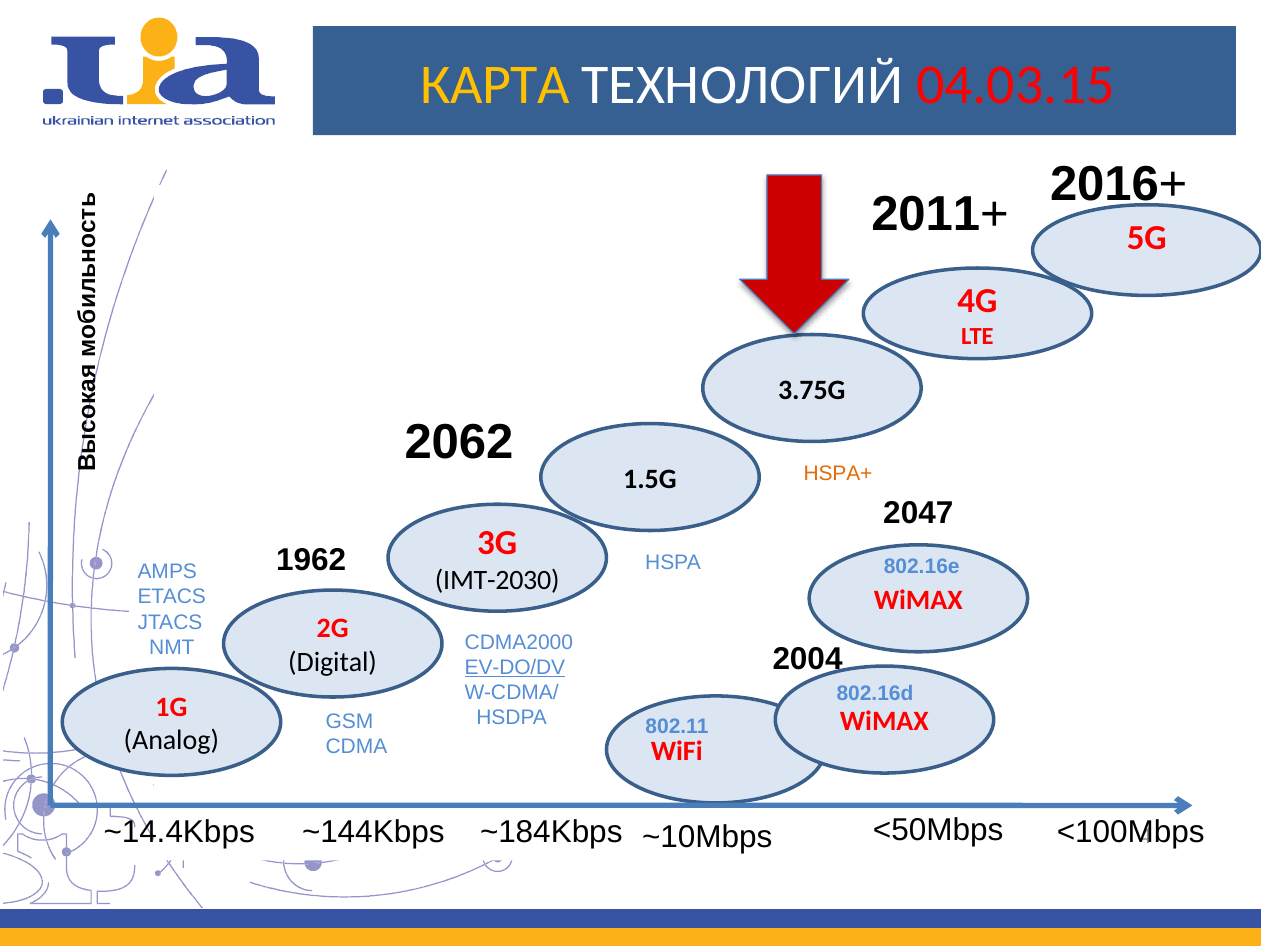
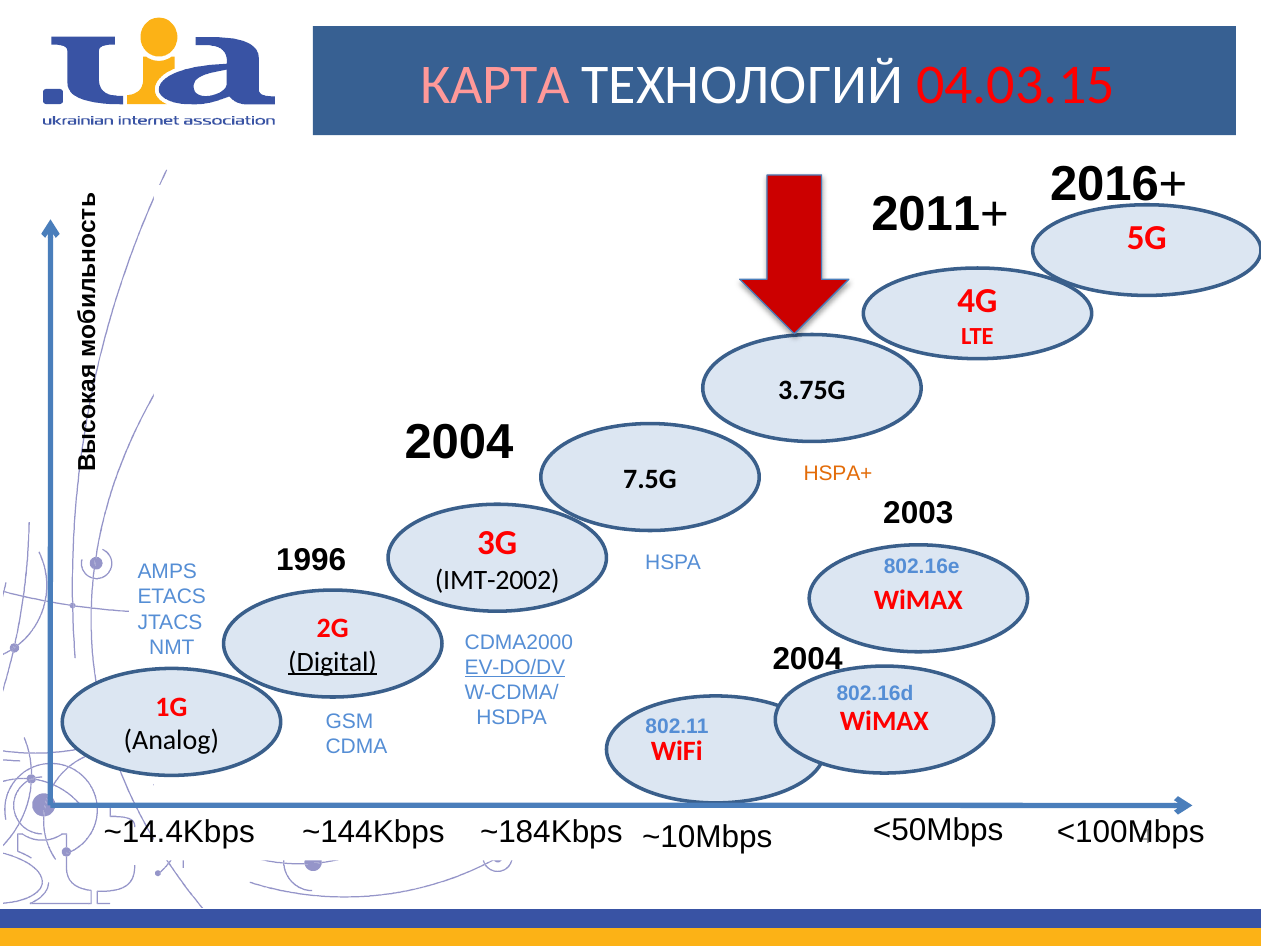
КАРТА colour: yellow -> pink (495, 85)
2062: 2062 -> 2004 (459, 442)
1.5G: 1.5G -> 7.5G (650, 479)
2047: 2047 -> 2003 (918, 513)
1962: 1962 -> 1996 (311, 560)
IMT-2030: IMT-2030 -> IMT-2002 (497, 581)
Digital underline: none -> present (333, 662)
